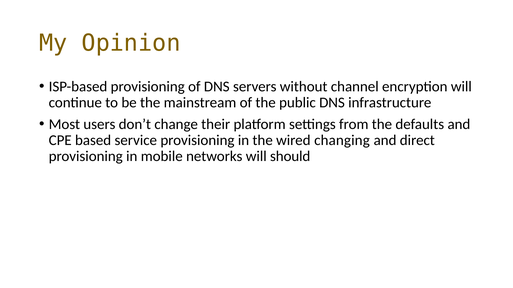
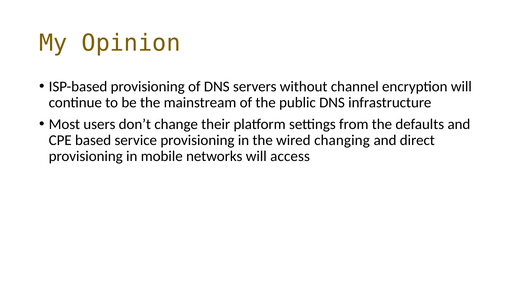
should: should -> access (290, 157)
